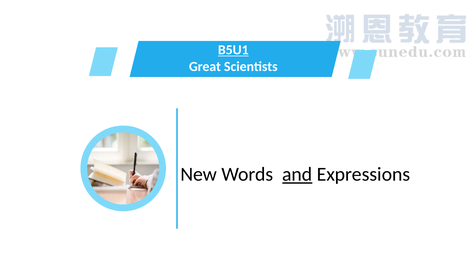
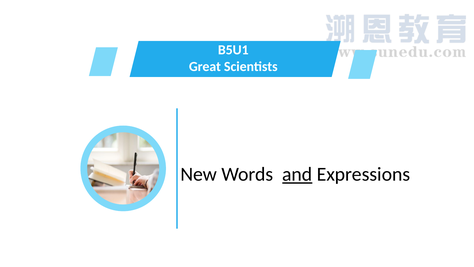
B5U1 underline: present -> none (233, 50)
